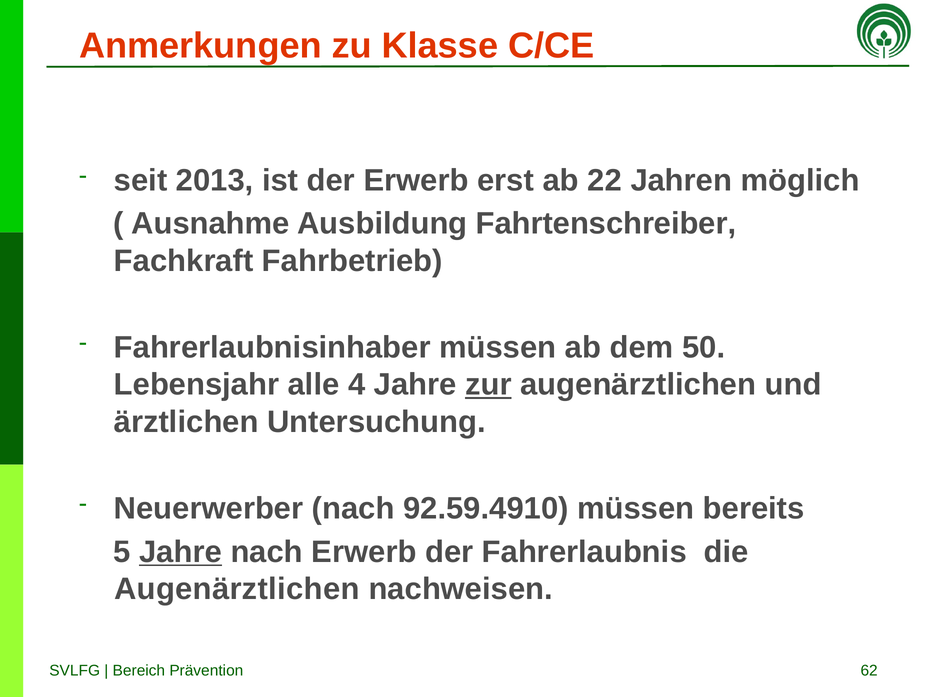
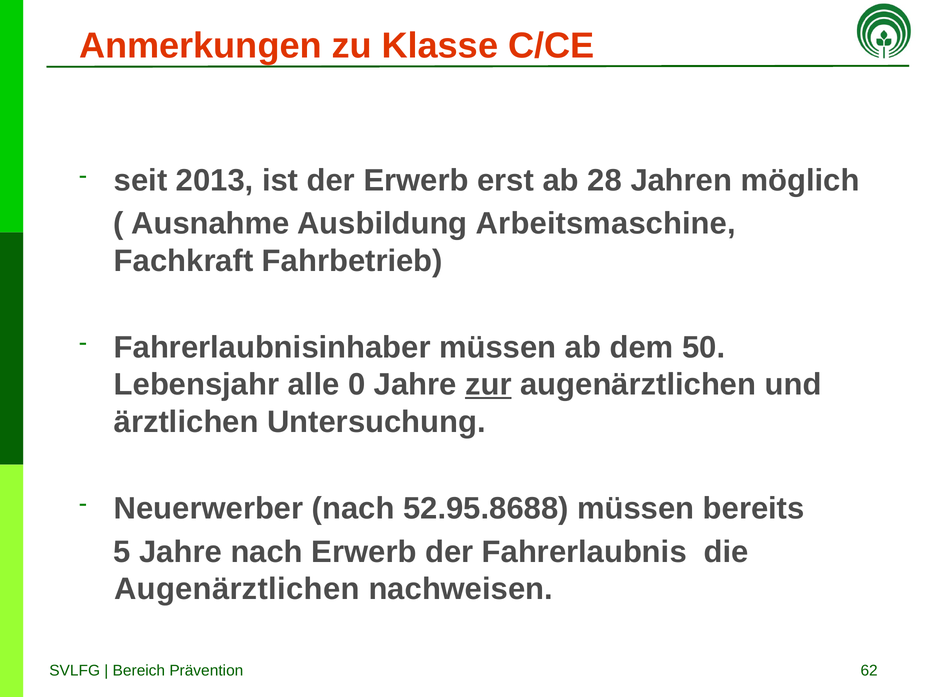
22: 22 -> 28 (605, 180)
Fahrtenschreiber: Fahrtenschreiber -> Arbeitsmaschine (606, 224)
4: 4 -> 0 (357, 385)
92.59.4910: 92.59.4910 -> 52.95.8688 (486, 509)
Jahre underline: present -> none (181, 552)
